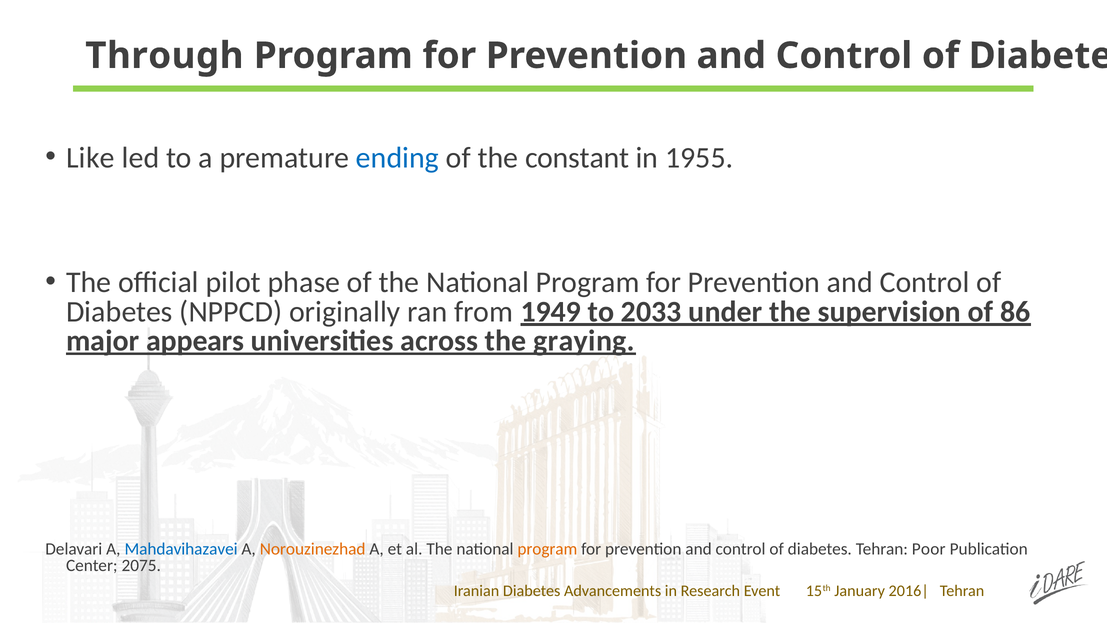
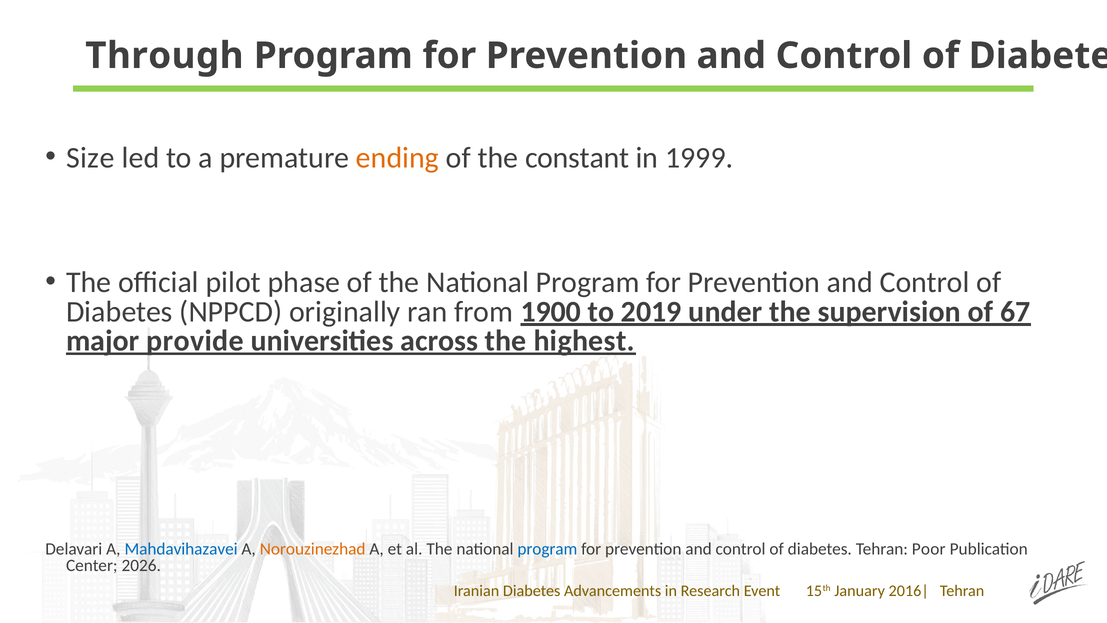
Like: Like -> Size (90, 158)
ending colour: blue -> orange (397, 158)
1955: 1955 -> 1999 (699, 158)
1949: 1949 -> 1900 (551, 312)
2033: 2033 -> 2019 (651, 312)
86: 86 -> 67 (1015, 312)
appears: appears -> provide (195, 341)
graying: graying -> highest (584, 341)
program colour: orange -> blue (547, 549)
2075: 2075 -> 2026 (141, 565)
